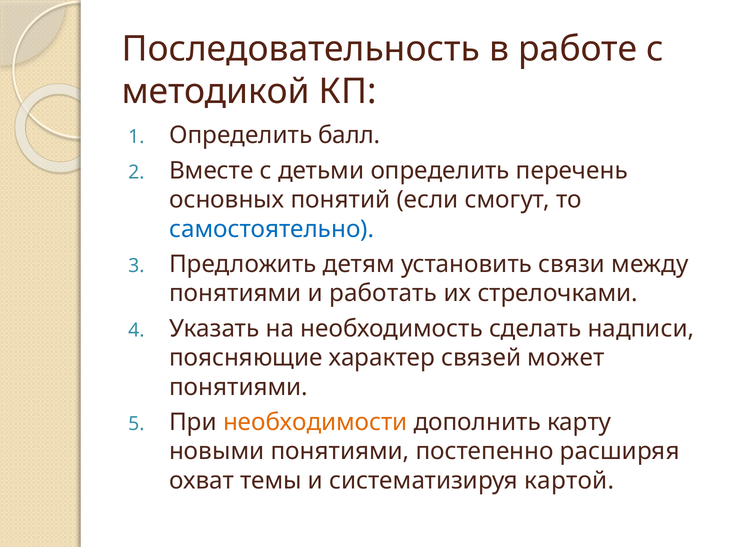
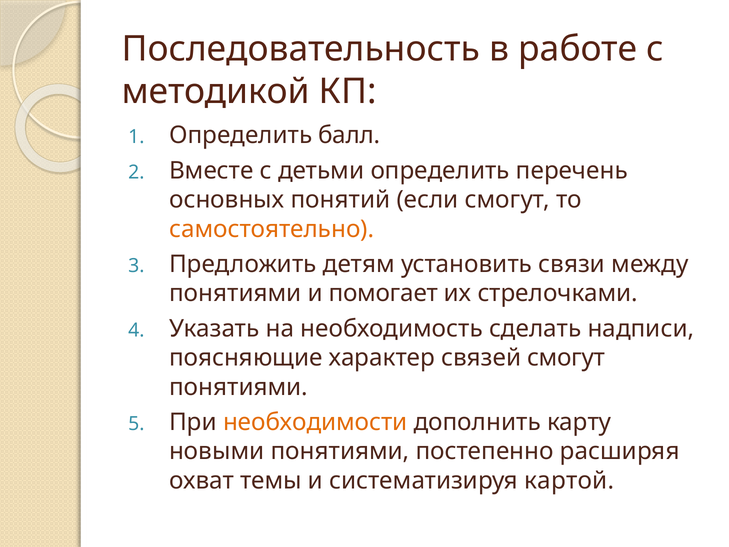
самостоятельно colour: blue -> orange (272, 229)
работать: работать -> помогает (383, 293)
связей может: может -> смогут (566, 358)
